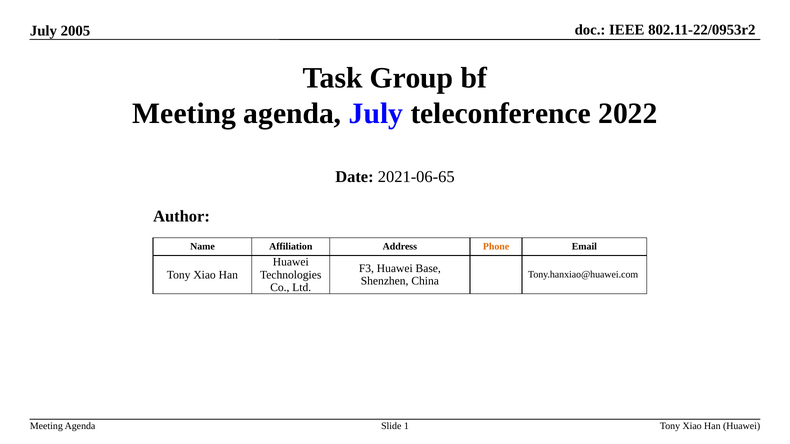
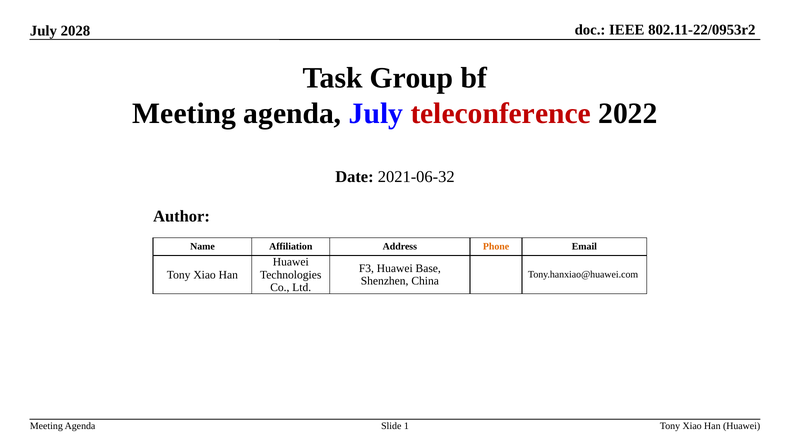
2005: 2005 -> 2028 (75, 31)
teleconference colour: black -> red (501, 114)
2021-06-65: 2021-06-65 -> 2021-06-32 (416, 177)
